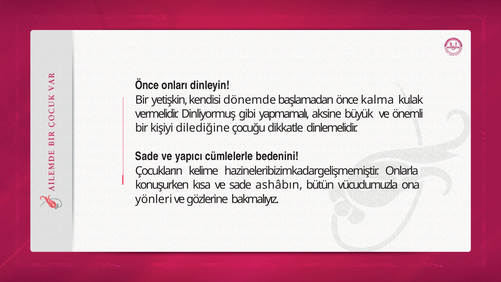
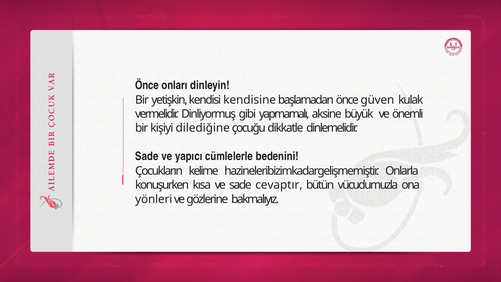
dönemde: dönemde -> kendisine (250, 100)
kalma: kalma -> güven (377, 100)
ashâbın: ashâbın -> cevaptır (279, 185)
